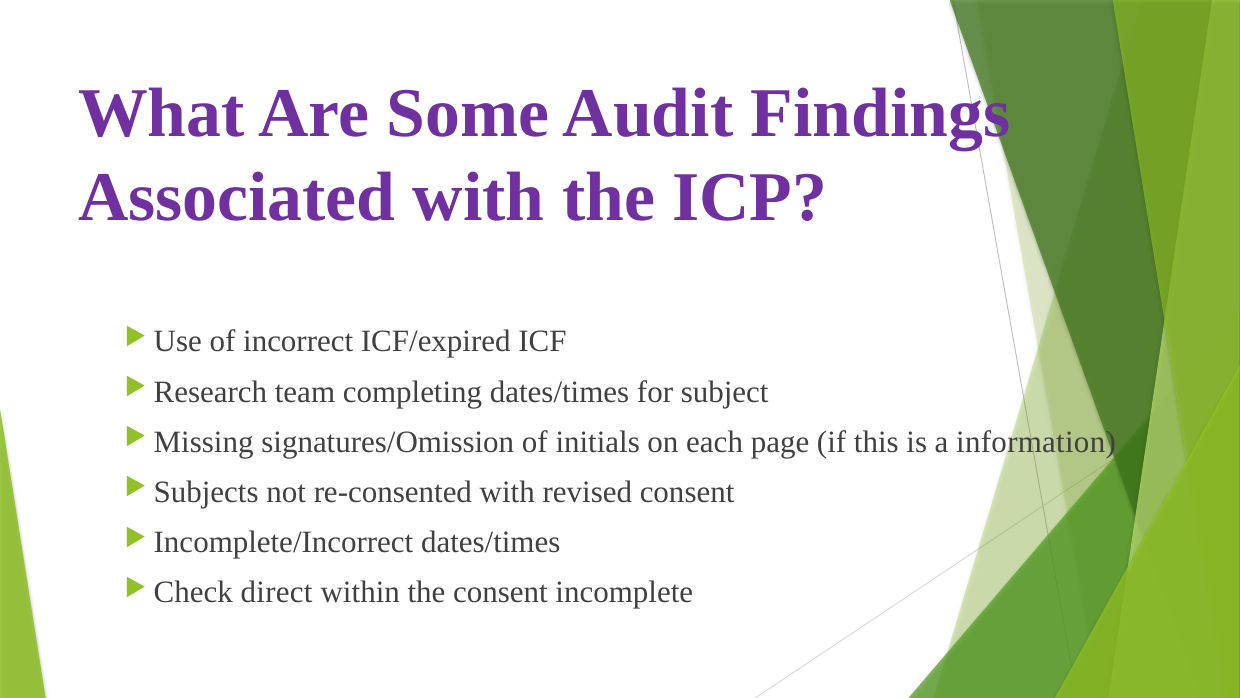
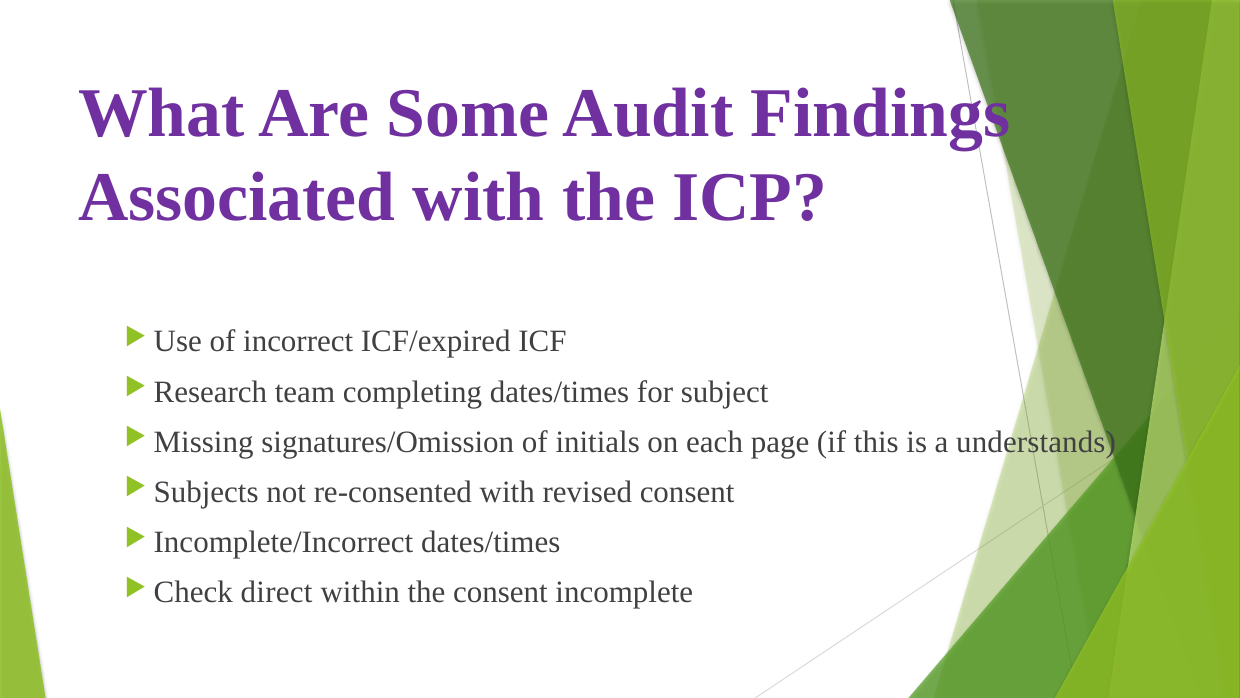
information: information -> understands (1036, 442)
